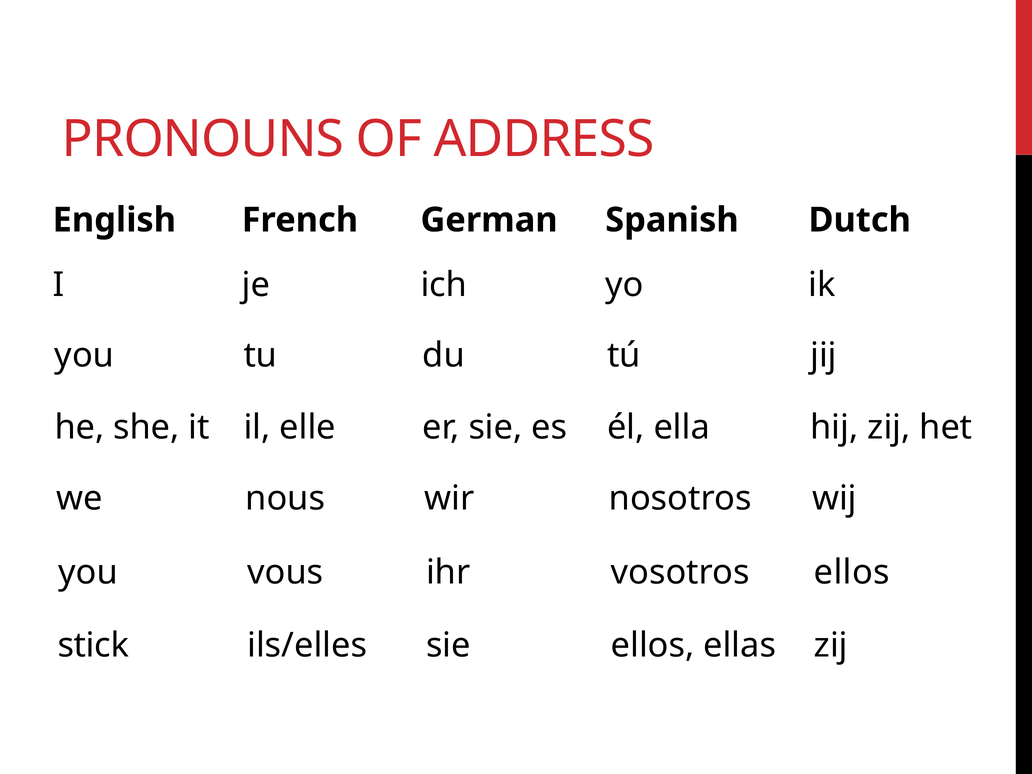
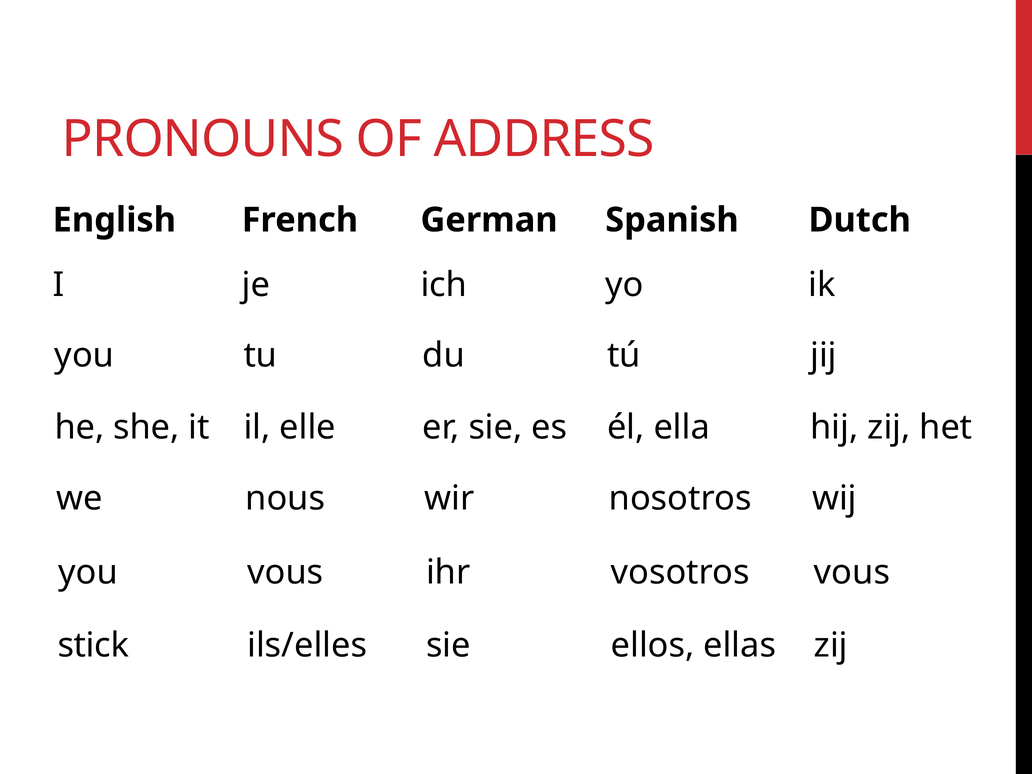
ellos: ellos -> vous (852, 572)
